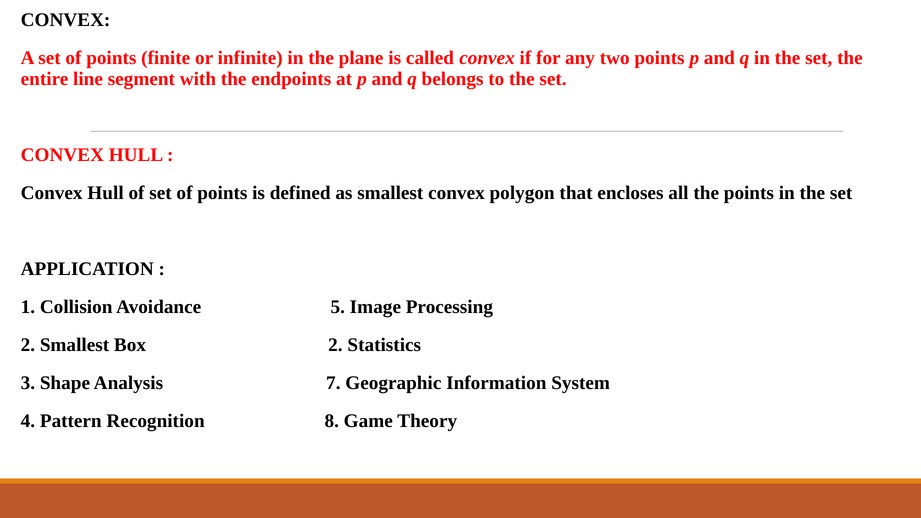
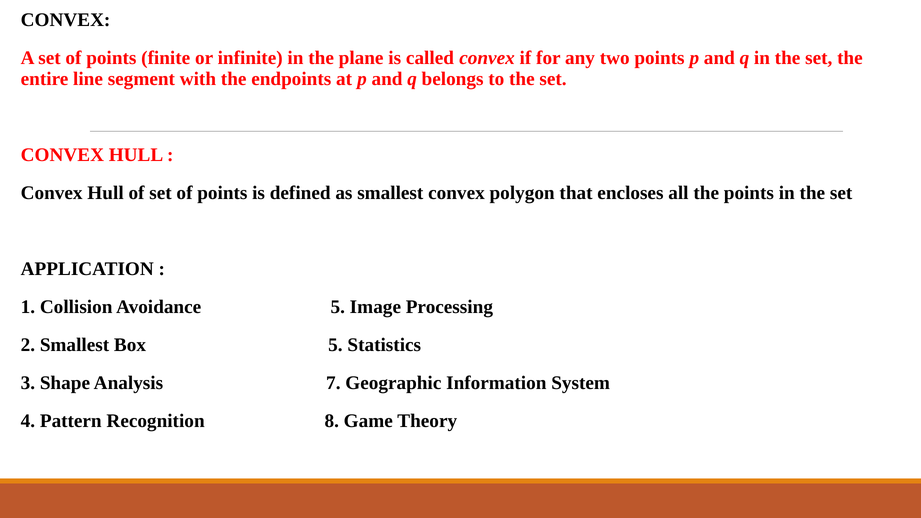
Box 2: 2 -> 5 (335, 345)
